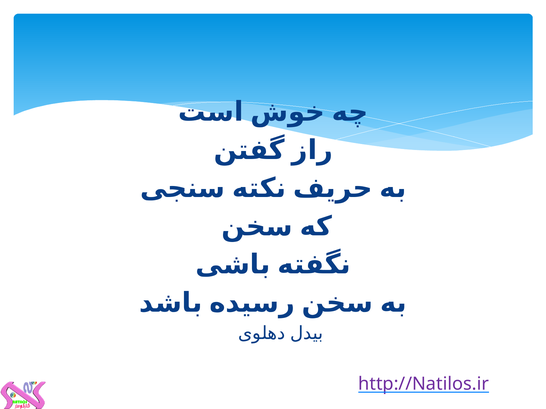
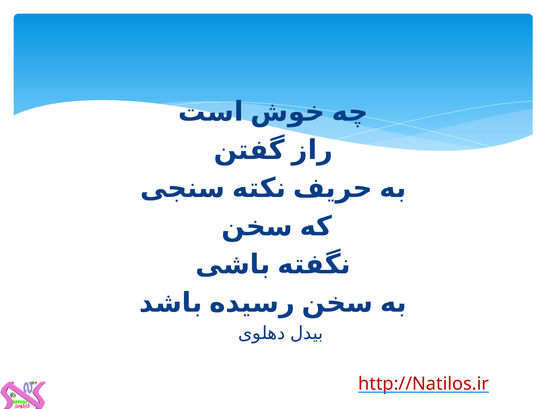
http://Natilos.ir colour: purple -> red (424, 384)
